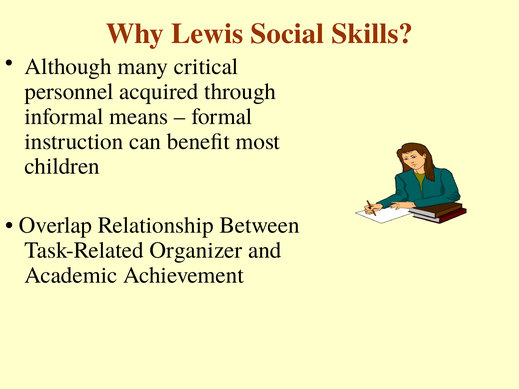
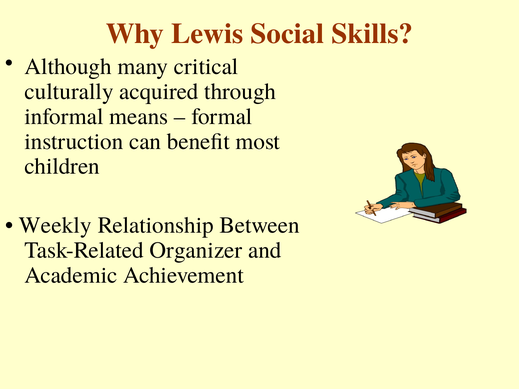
personnel: personnel -> culturally (69, 92)
Overlap: Overlap -> Weekly (55, 226)
